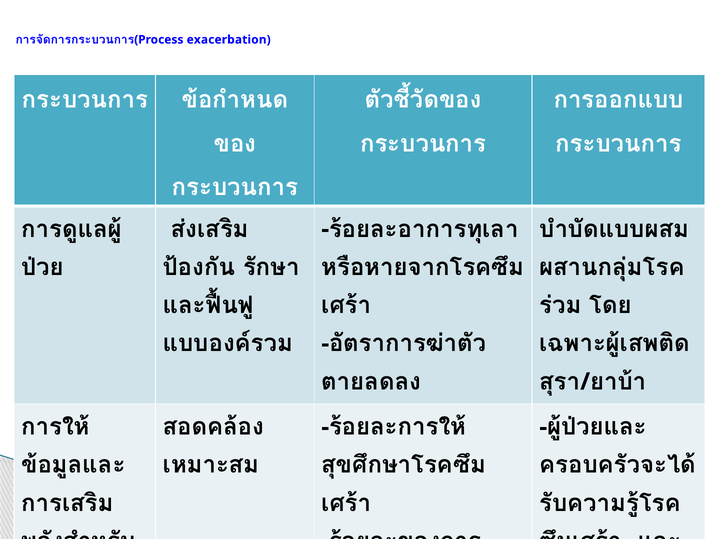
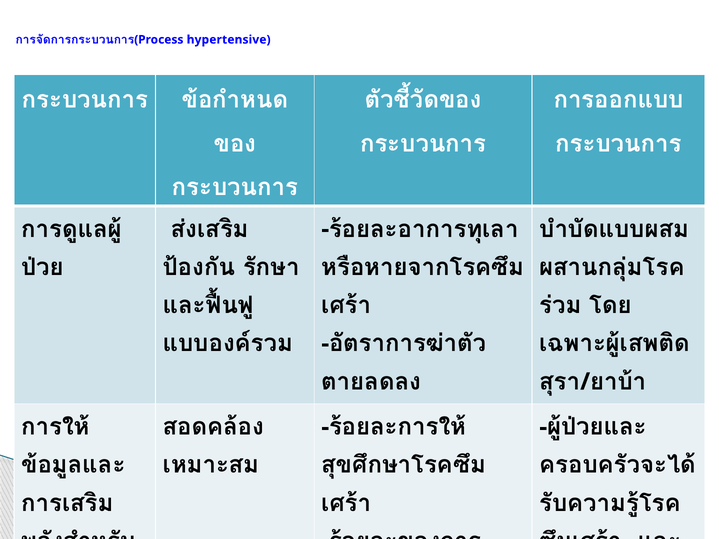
exacerbation: exacerbation -> hypertensive (229, 40)
